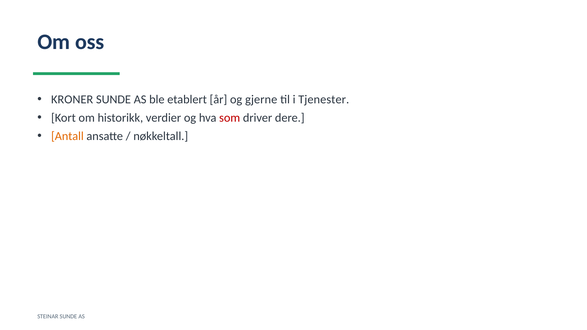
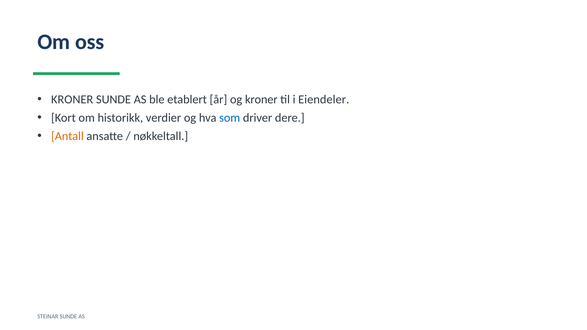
og gjerne: gjerne -> kroner (261, 99)
Tjenester: Tjenester -> Eiendeler (324, 99)
som colour: red -> blue (230, 118)
